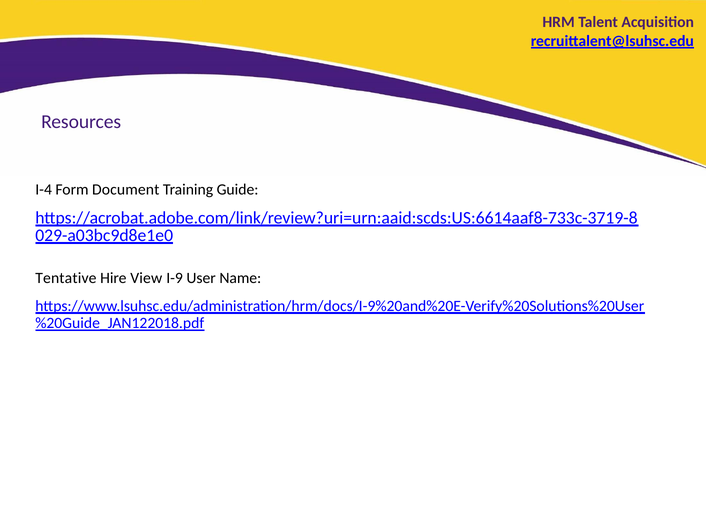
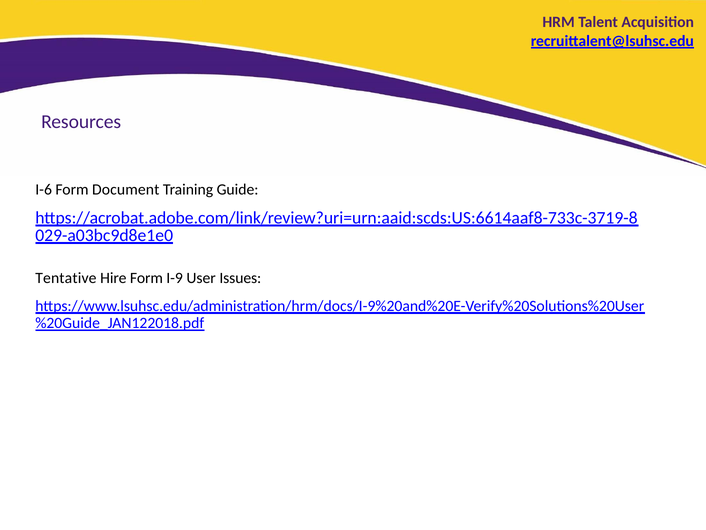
I-4: I-4 -> I-6 (44, 190)
Hire View: View -> Form (146, 278)
Name: Name -> Issues (240, 278)
